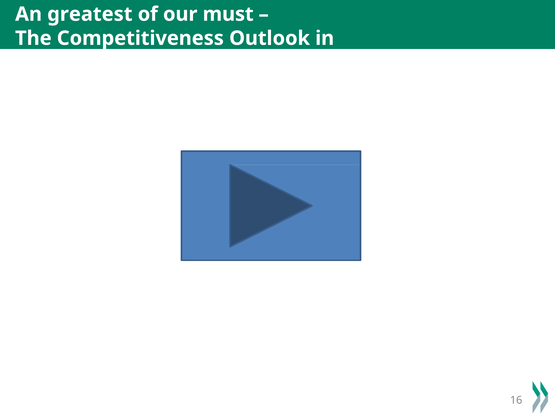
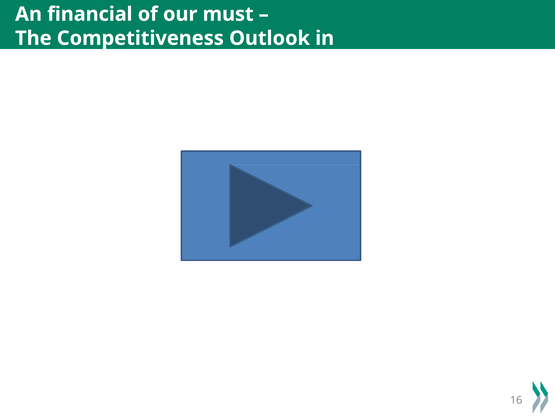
greatest: greatest -> financial (90, 14)
